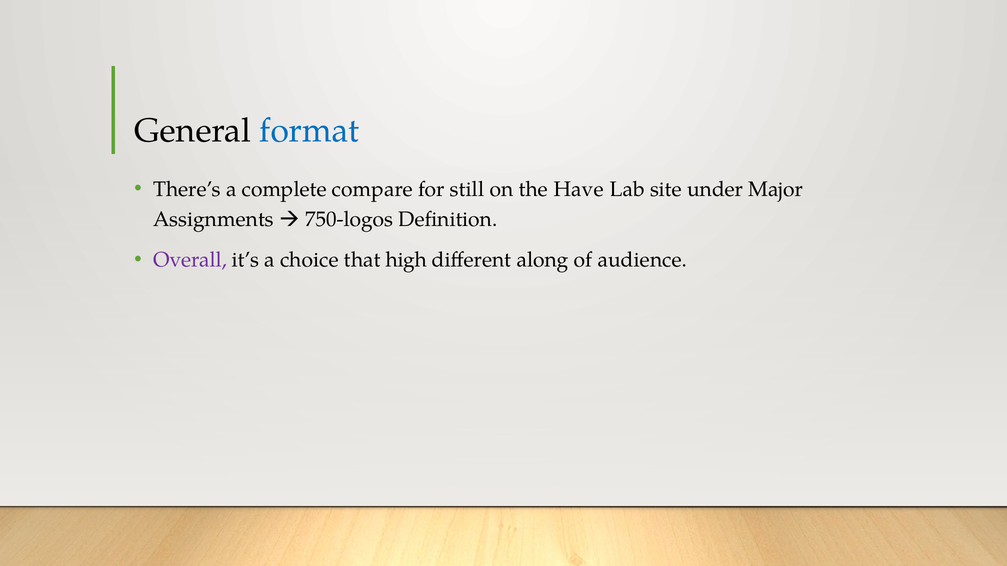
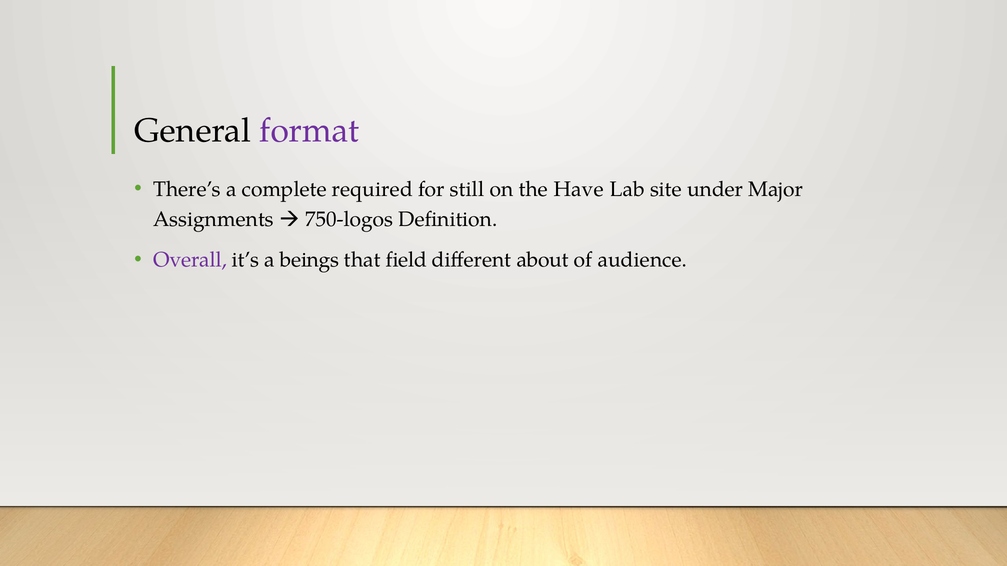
format colour: blue -> purple (309, 131)
compare: compare -> required (372, 189)
choice: choice -> beings (310, 260)
high: high -> field (406, 260)
along: along -> about (543, 260)
